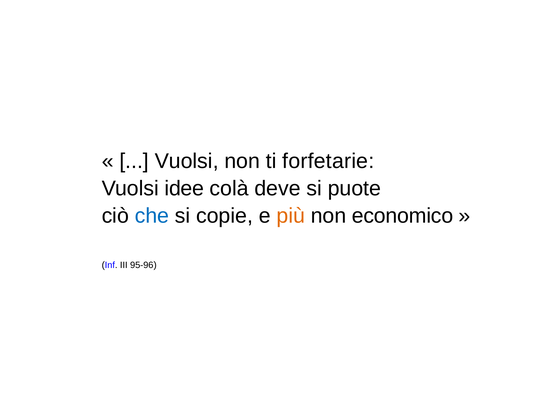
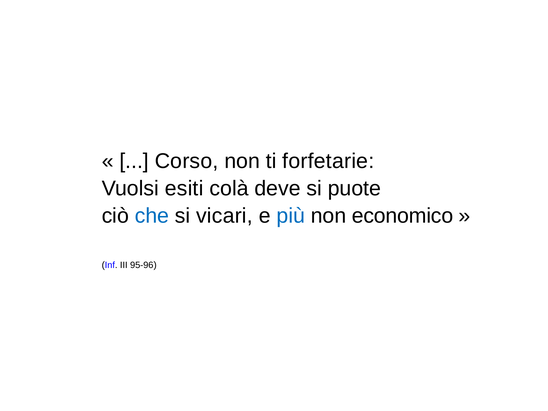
Vuolsi: Vuolsi -> Corso (187, 161)
idee: idee -> esiti (184, 188)
copie: copie -> vicari (224, 216)
più colour: orange -> blue (291, 216)
